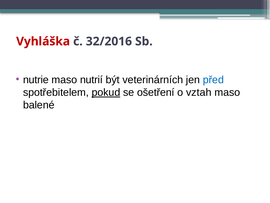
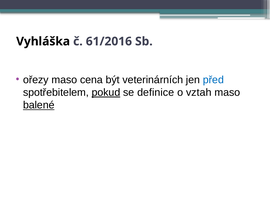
Vyhláška colour: red -> black (43, 41)
32/2016: 32/2016 -> 61/2016 (109, 41)
nutrie: nutrie -> ořezy (36, 80)
nutrií: nutrií -> cena (91, 80)
ošetření: ošetření -> definice (156, 92)
balené underline: none -> present (39, 105)
